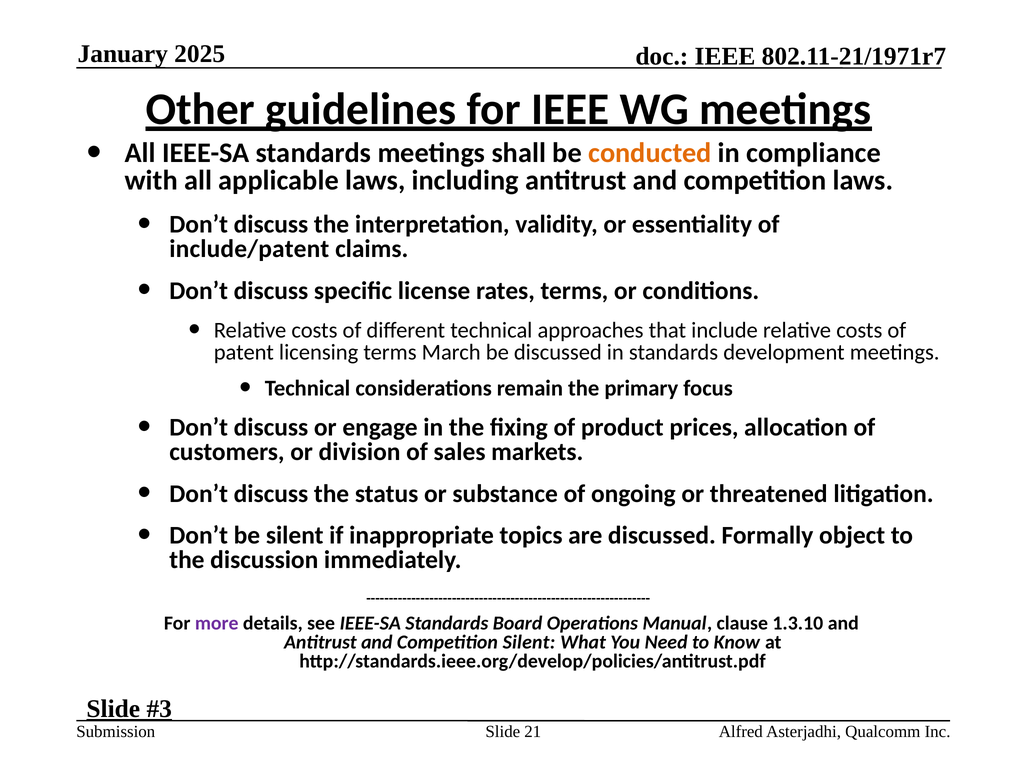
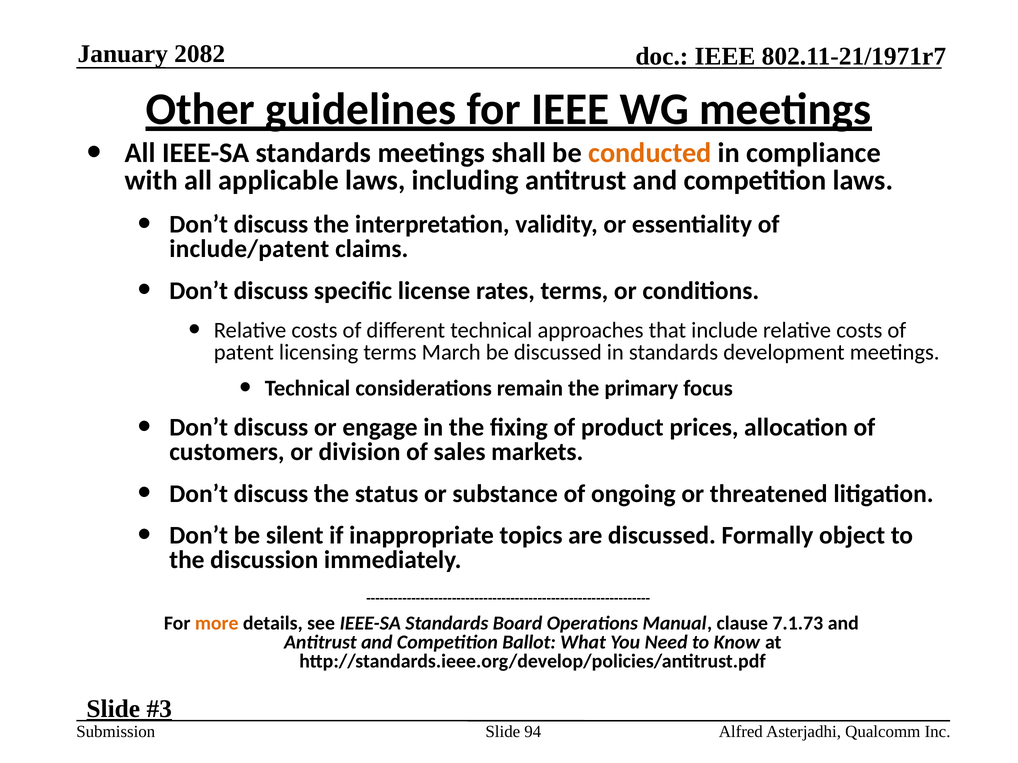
2025: 2025 -> 2082 (200, 54)
more colour: purple -> orange (217, 624)
1.3.10: 1.3.10 -> 7.1.73 (798, 624)
Competition Silent: Silent -> Ballot (529, 643)
21: 21 -> 94 (533, 732)
